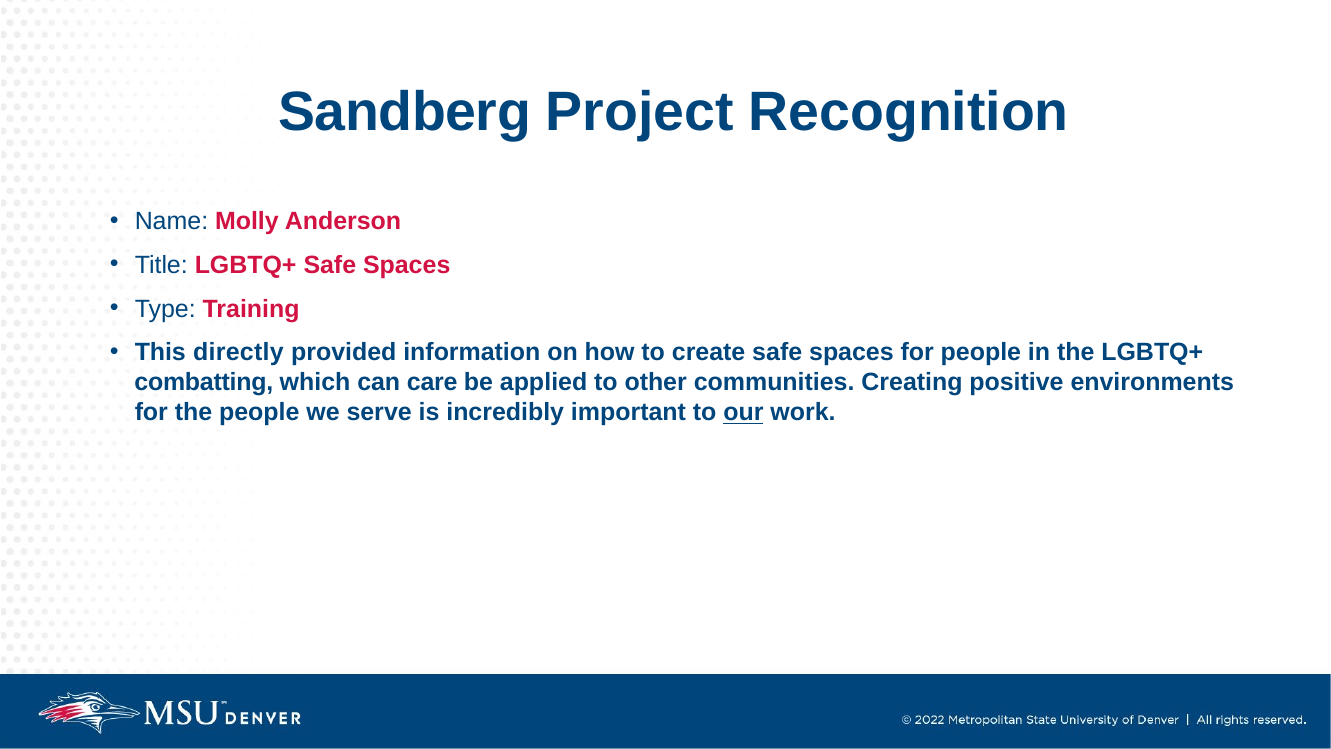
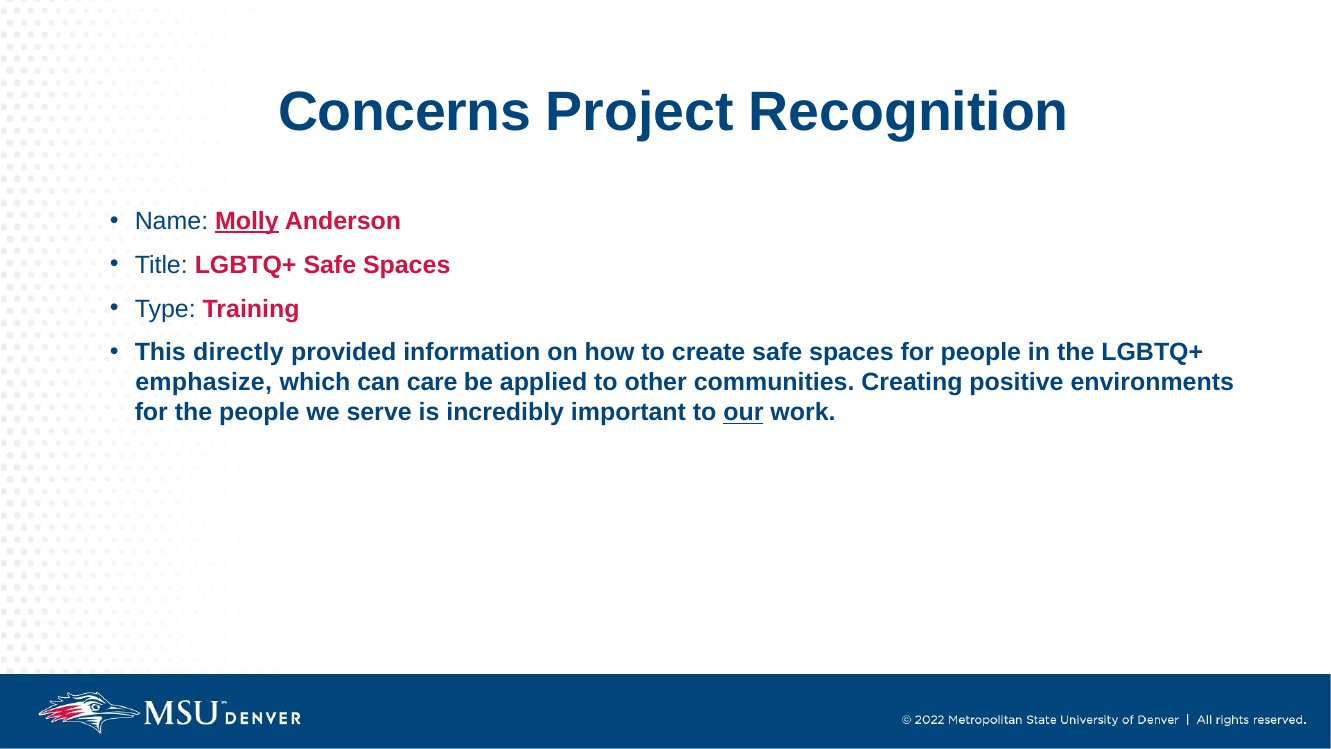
Sandberg: Sandberg -> Concerns (405, 112)
Molly underline: none -> present (247, 221)
combatting: combatting -> emphasize (204, 382)
